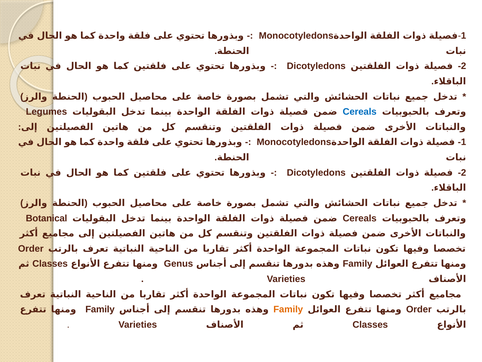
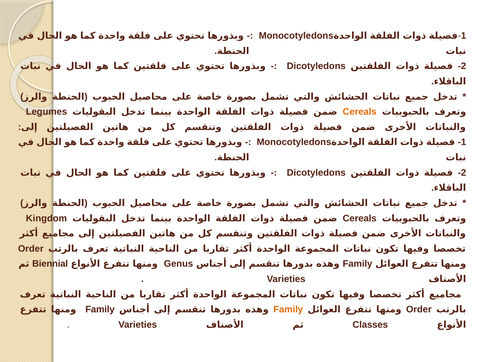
Cereals colour: blue -> orange (360, 112)
Botanical: Botanical -> Kingdom (46, 218)
Classes: Classes -> Biennial (50, 263)
